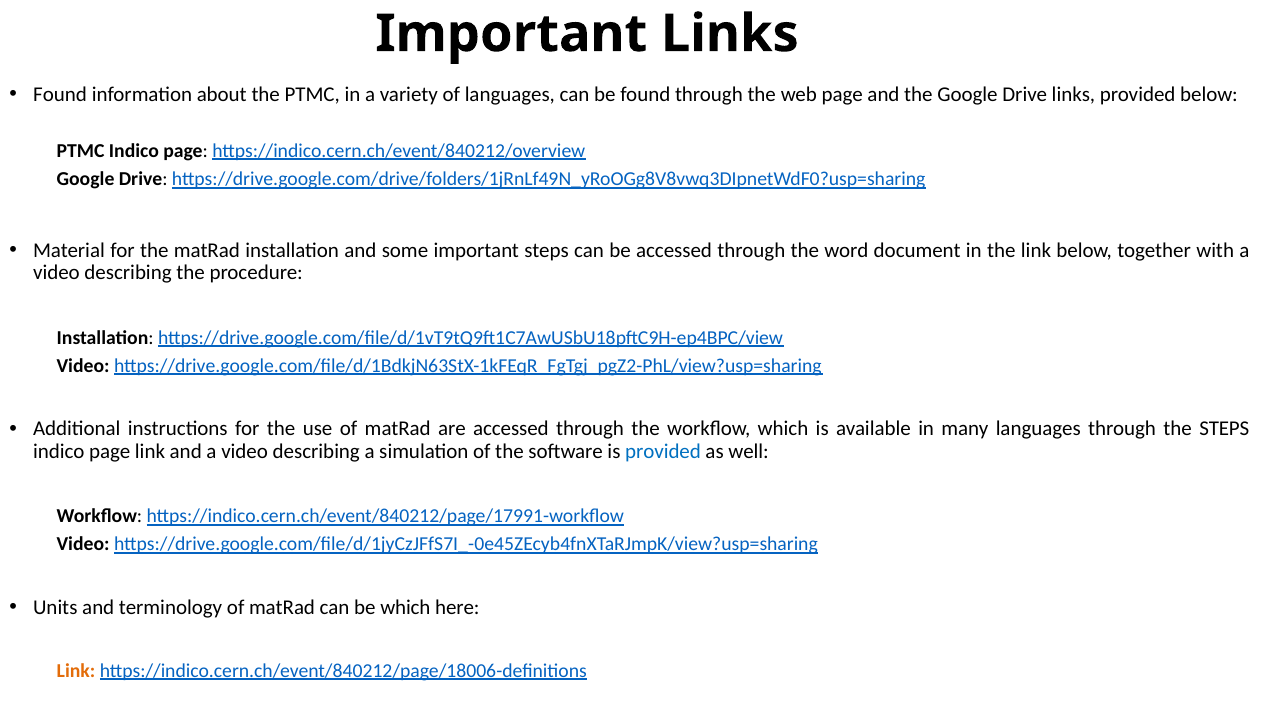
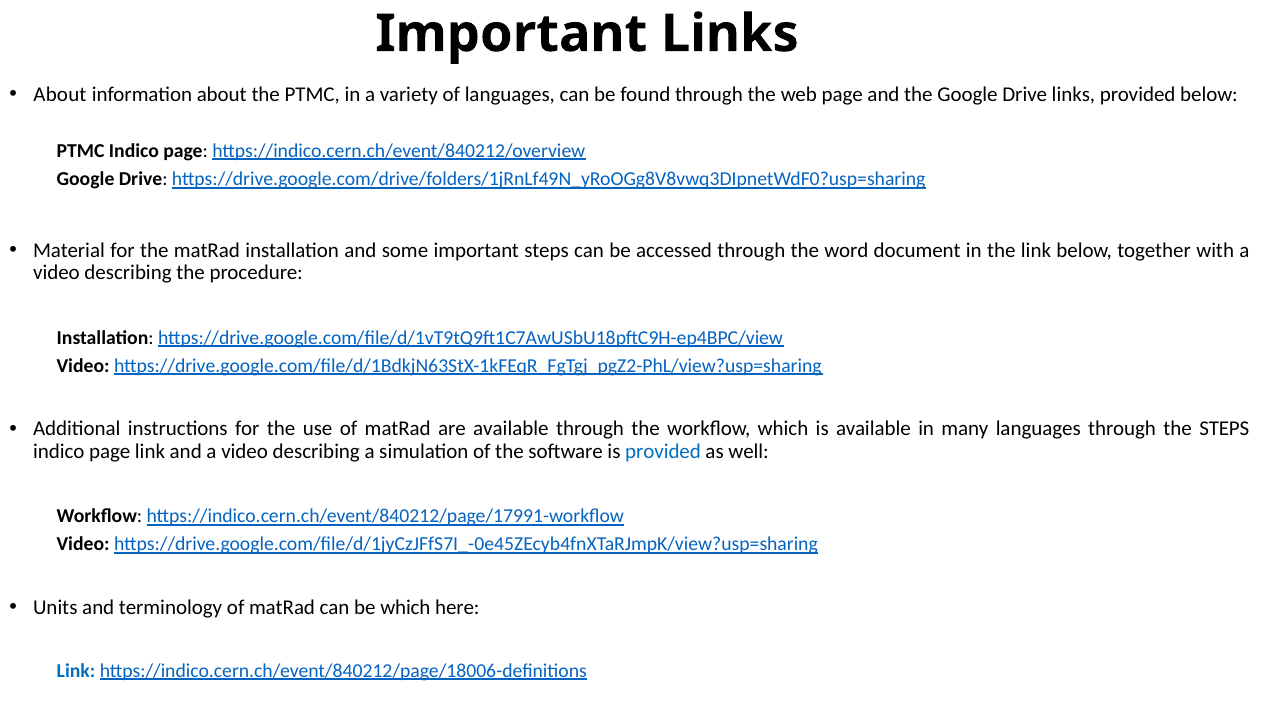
Found: Found -> About (60, 94)
are accessed: accessed -> available (511, 429)
Link colour: orange -> blue (76, 671)
